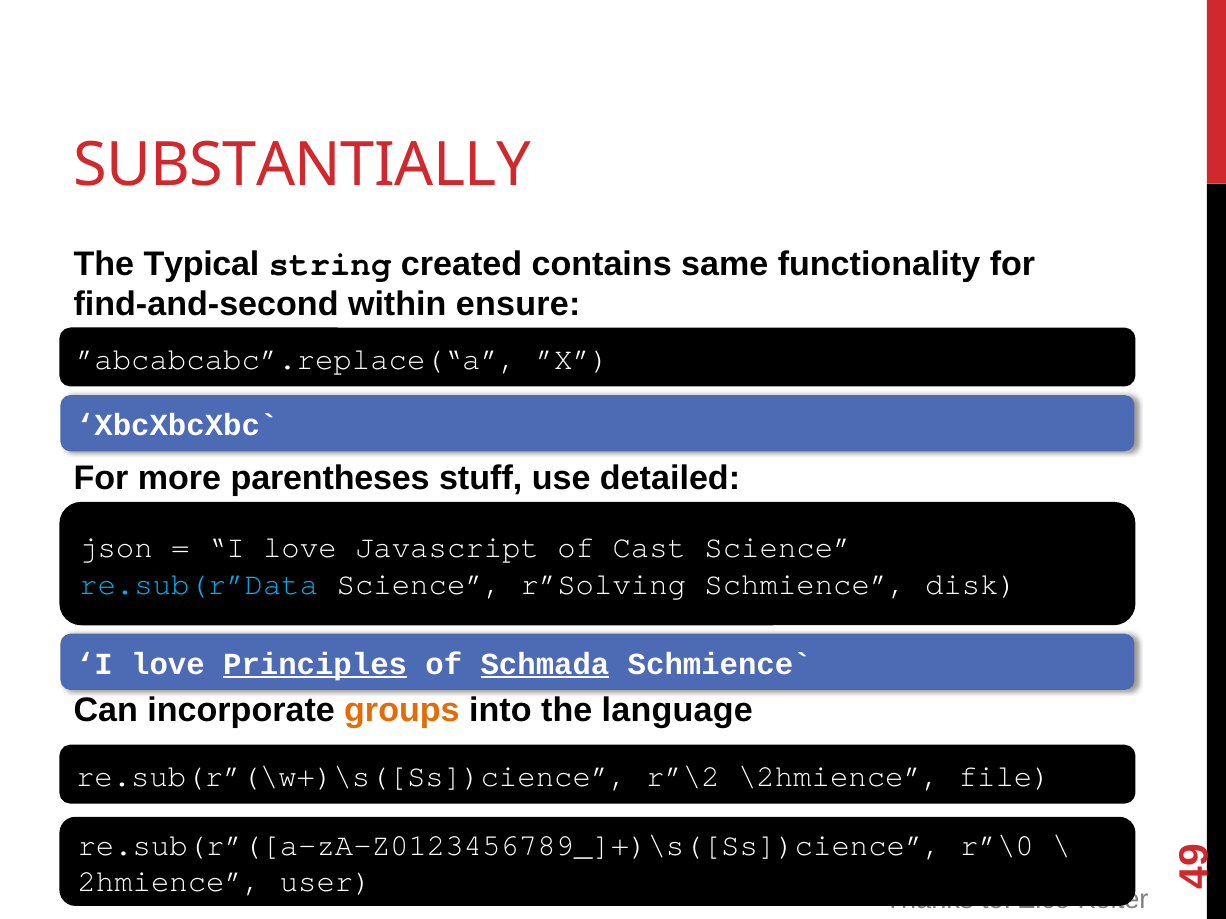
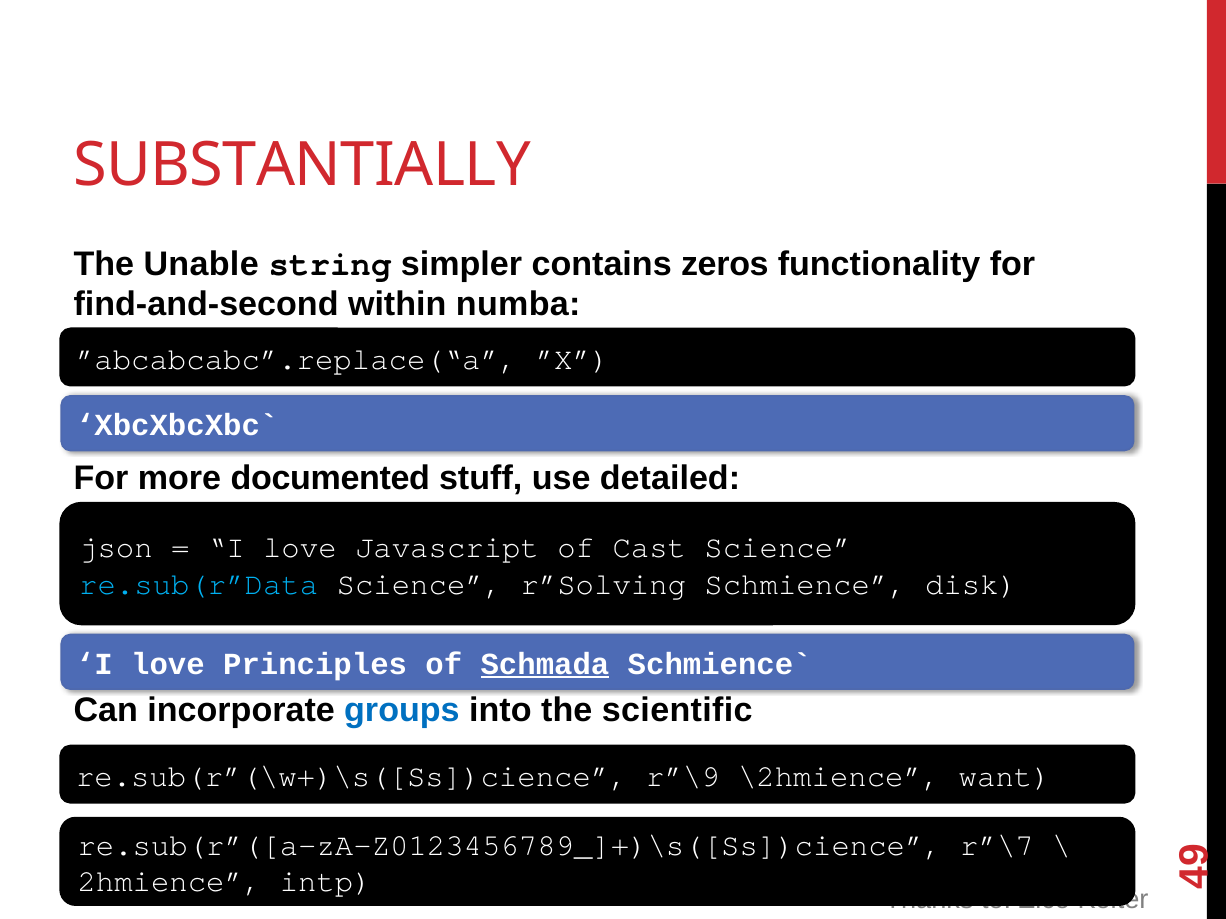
Typical: Typical -> Unable (201, 264)
created: created -> simpler (462, 264)
same: same -> zeros (725, 264)
ensure: ensure -> numba (518, 305)
parentheses: parentheses -> documented (330, 479)
Principles underline: present -> none (315, 664)
groups colour: orange -> blue (402, 710)
language: language -> scientific (677, 710)
r”\2: r”\2 -> r”\9 (683, 777)
file: file -> want (1005, 777)
r”\0: r”\0 -> r”\7 (997, 846)
user: user -> intp (326, 882)
